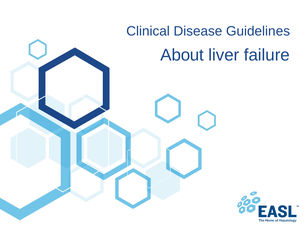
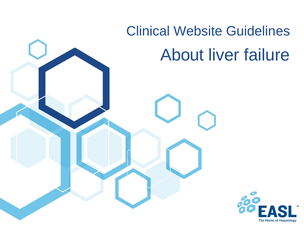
Disease: Disease -> Website (198, 31)
